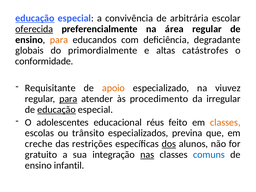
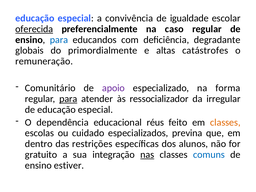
educação underline: present -> none (35, 18)
arbitrária: arbitrária -> igualdade (189, 18)
área: área -> caso (174, 29)
para colour: orange -> blue (59, 40)
conformidade: conformidade -> remuneração (44, 61)
Requisitante: Requisitante -> Comunitário (50, 88)
apoio colour: orange -> purple (113, 88)
viuvez: viuvez -> forma (228, 88)
procedimento: procedimento -> ressocializador (159, 99)
educação underline: present -> none (57, 110)
adolescentes: adolescentes -> dependência (63, 122)
trânsito: trânsito -> cuidado (88, 133)
creche: creche -> dentro (39, 144)
dos underline: present -> none (169, 144)
infantil: infantil -> estiver (69, 165)
